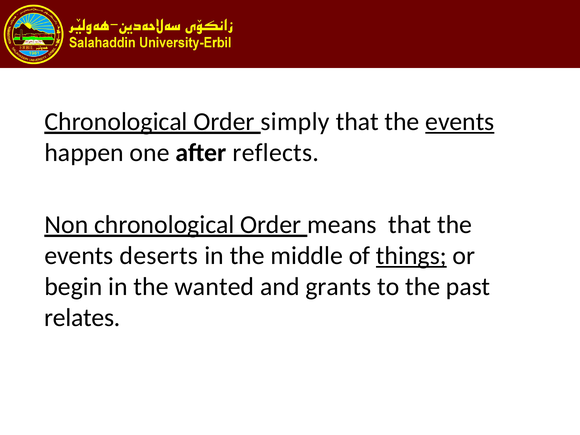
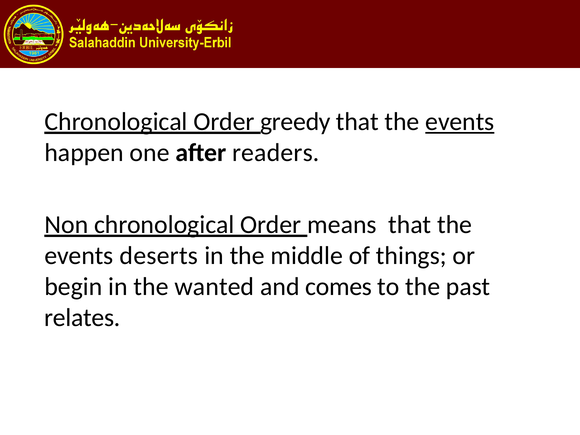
simply: simply -> greedy (295, 122)
reflects: reflects -> readers (276, 153)
things underline: present -> none (411, 256)
grants: grants -> comes (339, 287)
